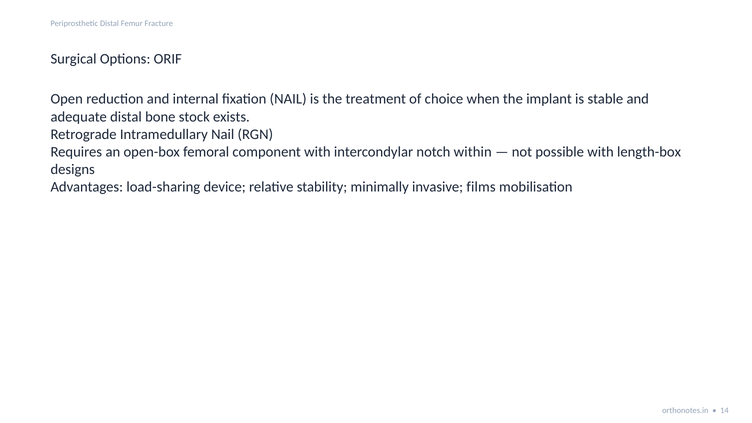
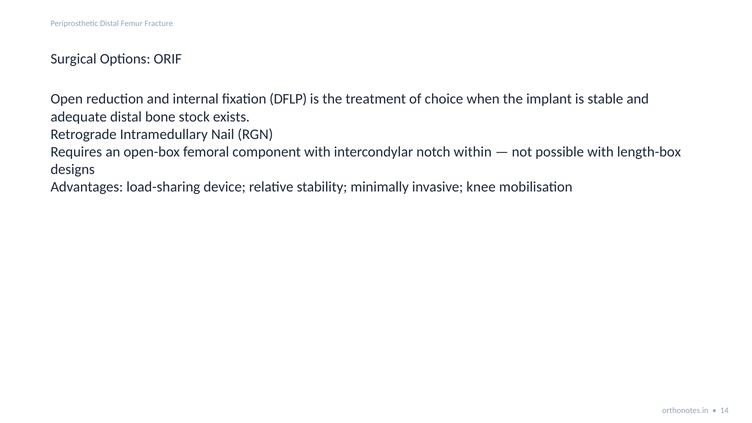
fixation NAIL: NAIL -> DFLP (288, 99)
films: films -> knee (481, 187)
